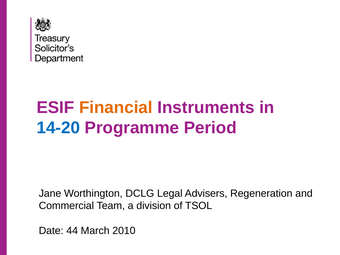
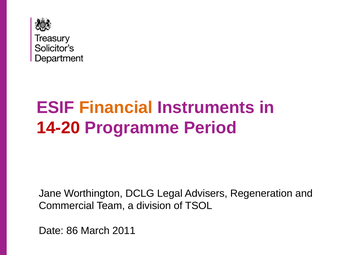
14-20 colour: blue -> red (58, 128)
44: 44 -> 86 (72, 231)
2010: 2010 -> 2011 (124, 231)
